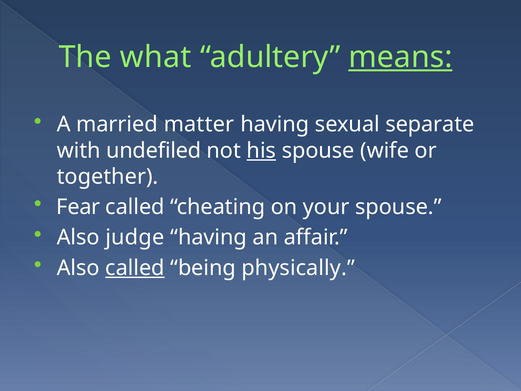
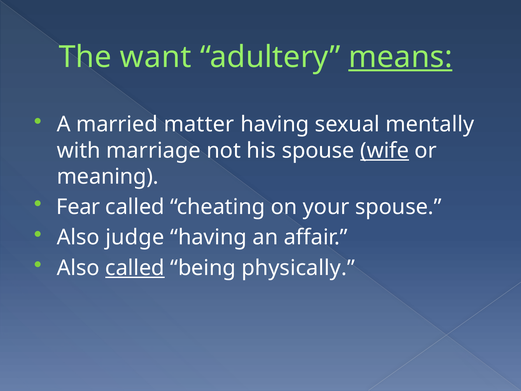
what: what -> want (156, 57)
separate: separate -> mentally (430, 124)
undefiled: undefiled -> marriage (154, 150)
his underline: present -> none (261, 150)
wife underline: none -> present (385, 150)
together: together -> meaning (108, 176)
